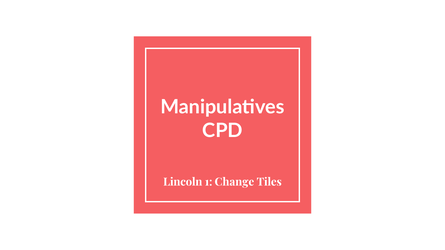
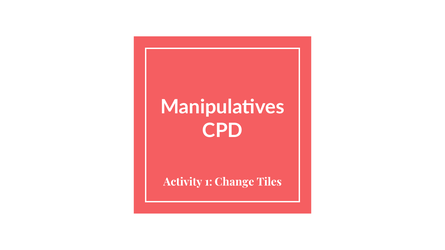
Lincoln: Lincoln -> Activity (183, 182)
